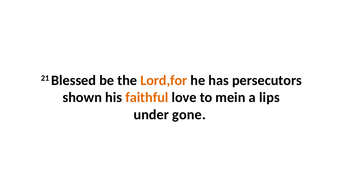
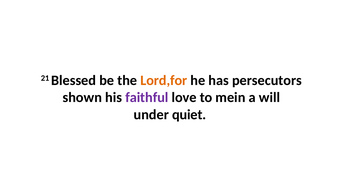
faithful colour: orange -> purple (147, 97)
lips: lips -> will (270, 97)
gone: gone -> quiet (189, 115)
